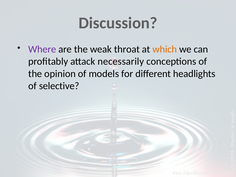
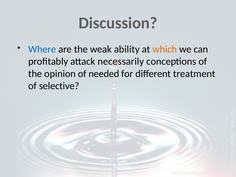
Where colour: purple -> blue (42, 49)
throat: throat -> ability (127, 49)
models: models -> needed (104, 74)
headlights: headlights -> treatment (194, 74)
